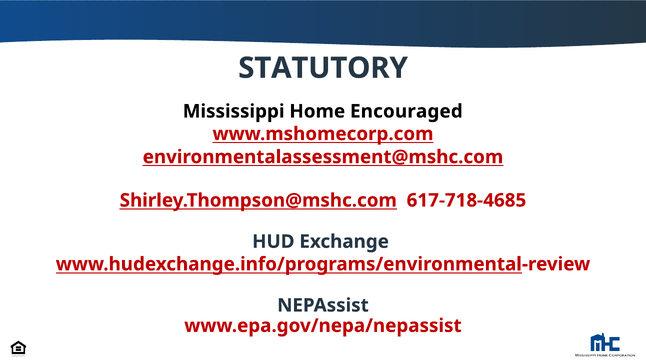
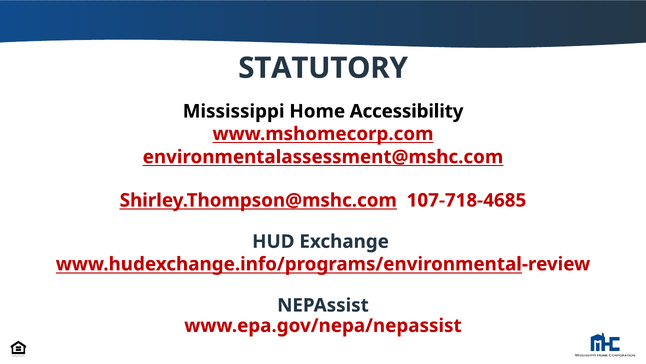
Encouraged: Encouraged -> Accessibility (407, 111)
617-718-4685: 617-718-4685 -> 107-718-4685 (466, 200)
